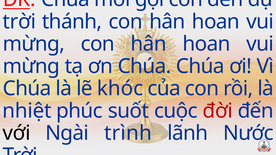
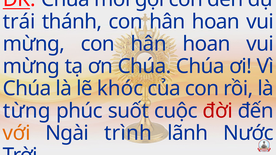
trời: trời -> trái (19, 22)
nhiệt: nhiệt -> từng (27, 111)
với colour: black -> orange (17, 133)
